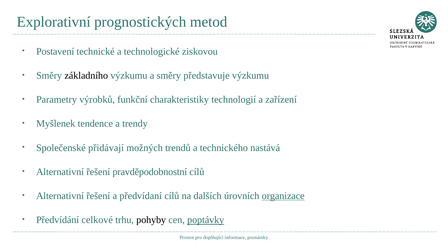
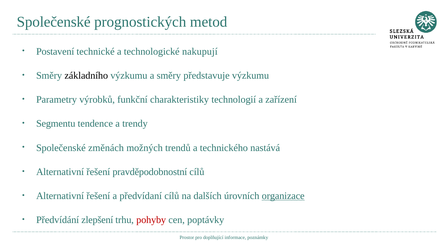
Explorativní: Explorativní -> Společenské (54, 22)
ziskovou: ziskovou -> nakupují (200, 51)
Myšlenek: Myšlenek -> Segmentu (56, 124)
přidávají: přidávají -> změnách (106, 148)
celkové: celkové -> zlepšení (97, 220)
pohyby colour: black -> red (151, 220)
poptávky underline: present -> none (206, 220)
